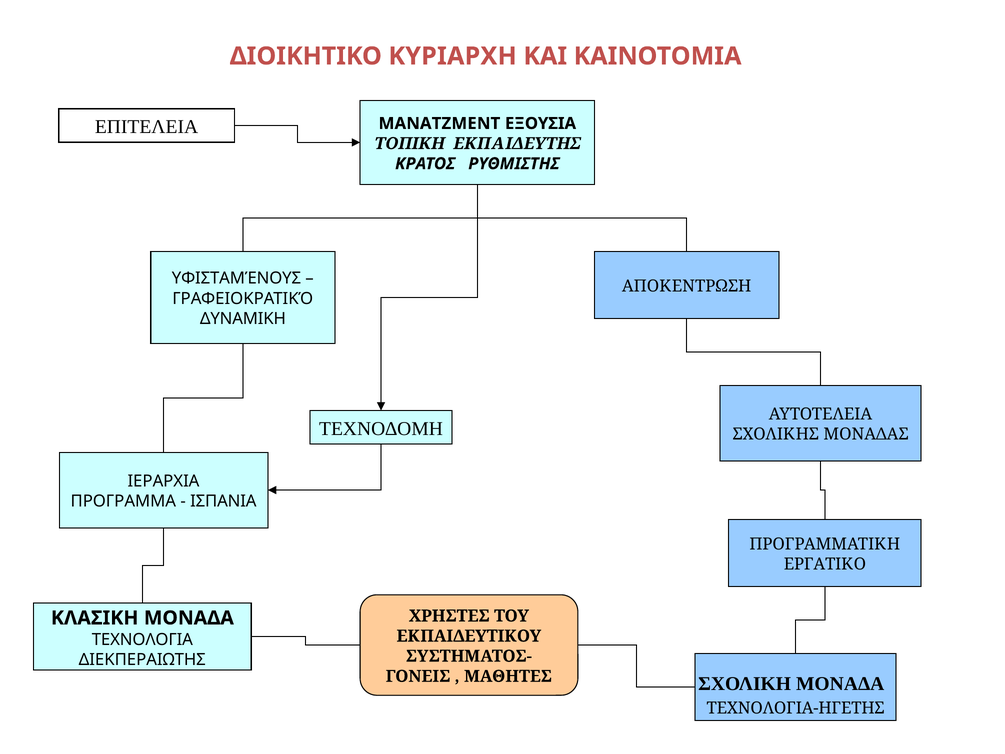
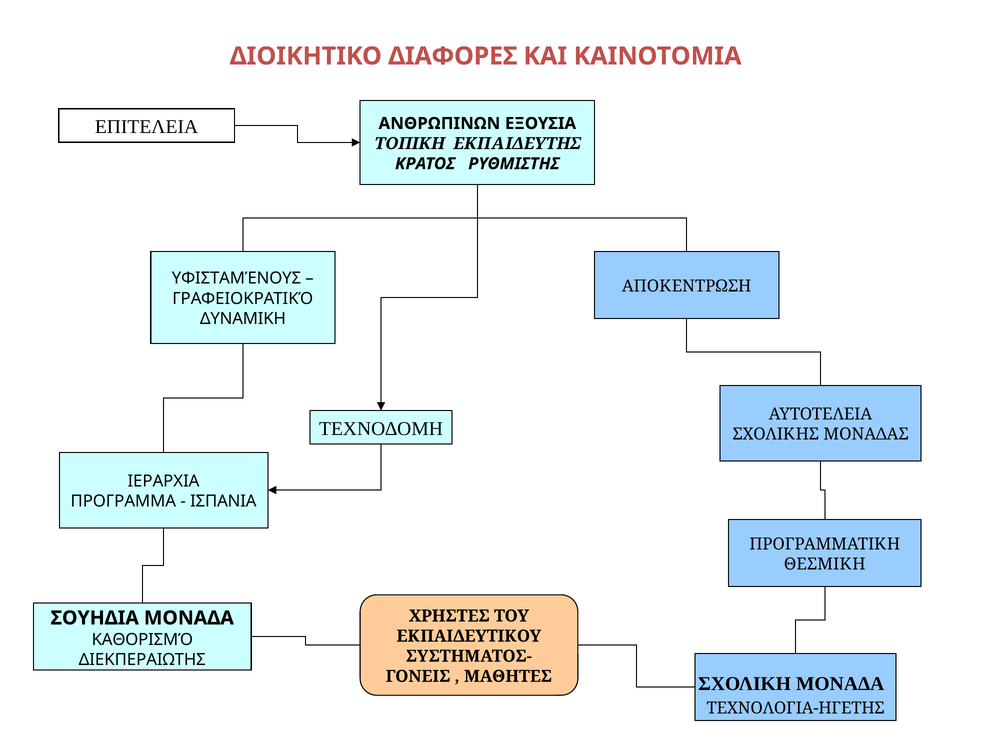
ΚΥΡΙΑΡΧΗ: ΚΥΡΙΑΡΧΗ -> ΔΙΑΦΟΡΕΣ (453, 56)
ΜΑΝΑΤΖΜΕΝΤ: ΜΑΝΑΤΖΜΕΝΤ -> ΑΝΘΡΩΠΙΝΩΝ (439, 123)
ΕΡΓΑΤΙΚΟ: ΕΡΓΑΤΙΚΟ -> ΘΕΣΜΙΚΗ (825, 564)
ΚΛΑΣΙΚΗ: ΚΛΑΣΙΚΗ -> ΣΟΥΗΔΙΑ (95, 618)
ΤΕΧΝΟΛΟΓΙΑ: ΤΕΧΝΟΛΟΓΙΑ -> ΚΑΘΟΡΙΣΜΌ (142, 639)
